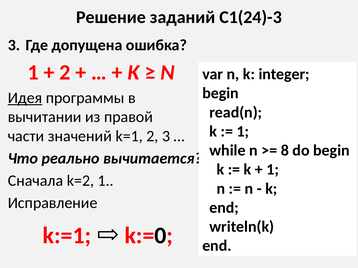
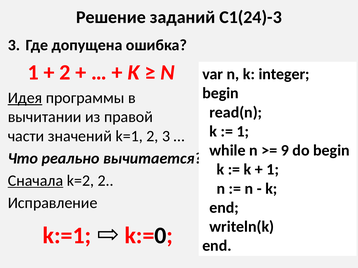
8: 8 -> 9 (285, 151)
Сначала underline: none -> present (36, 181)
k=2 1: 1 -> 2 (106, 181)
